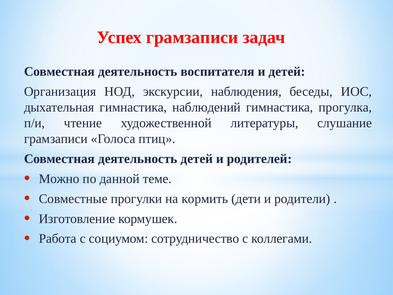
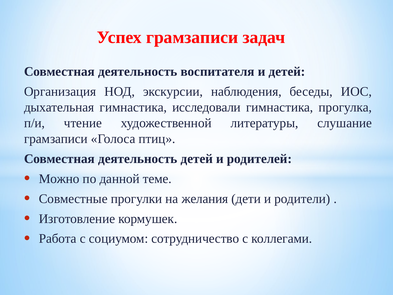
наблюдений: наблюдений -> исследовали (207, 107)
кормить: кормить -> желания (205, 199)
